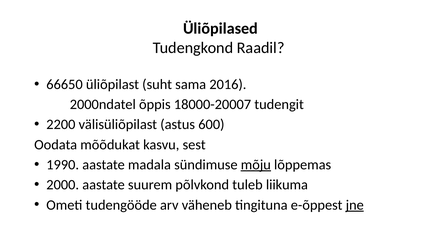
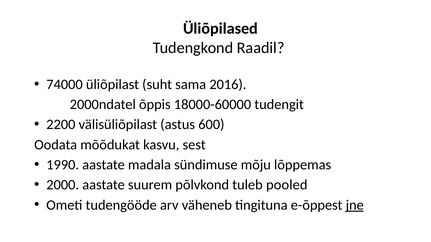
66650: 66650 -> 74000 (65, 85)
18000-20007: 18000-20007 -> 18000-60000 (213, 105)
mõju underline: present -> none (256, 165)
liikuma: liikuma -> pooled (287, 185)
